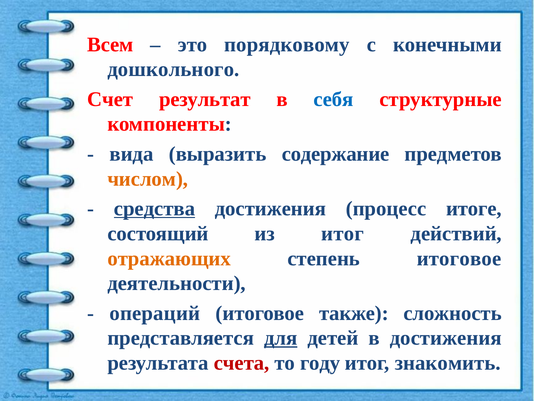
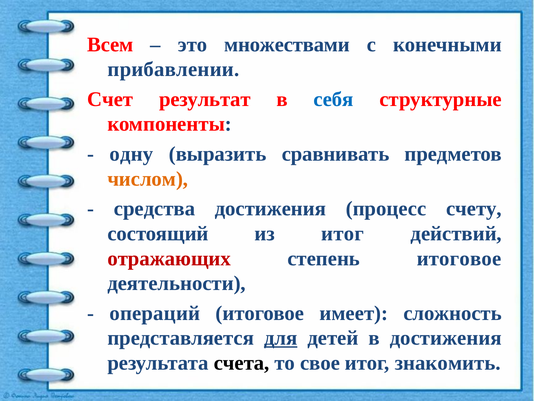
порядковому: порядковому -> множествами (287, 44)
дошкольного: дошкольного -> прибавлении (173, 69)
вида: вида -> одну (131, 154)
содержание: содержание -> сравнивать (336, 154)
средства underline: present -> none (155, 208)
итоге: итоге -> счету (474, 208)
отражающих colour: orange -> red (169, 258)
также: также -> имеет (354, 313)
счета colour: red -> black (242, 363)
году: году -> свое (320, 363)
